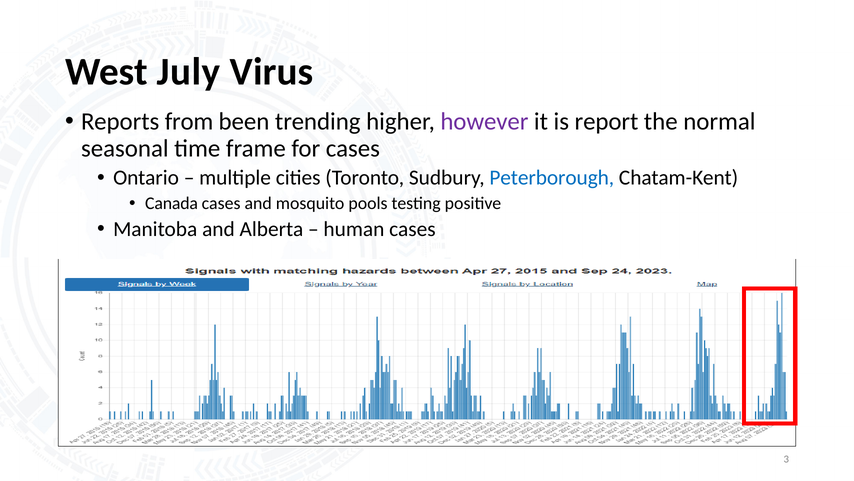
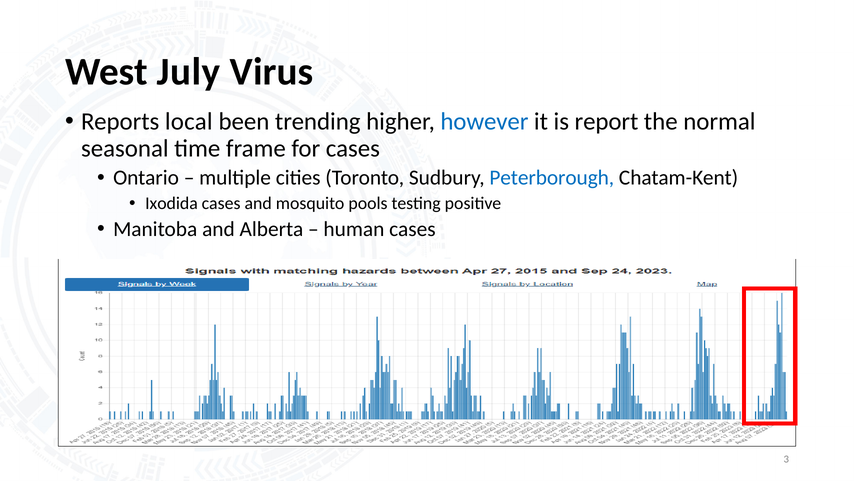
from: from -> local (189, 121)
however colour: purple -> blue (484, 121)
Canada: Canada -> Ixodida (171, 203)
